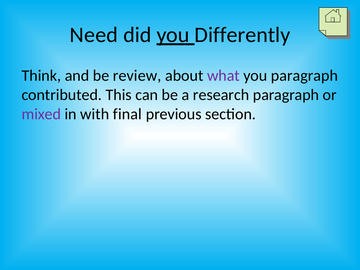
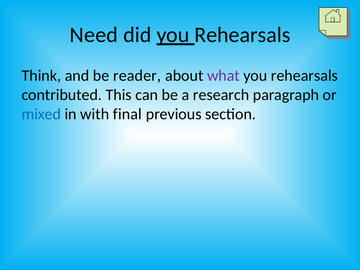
Differently: Differently -> Rehearsals (242, 35)
review: review -> reader (137, 76)
paragraph: paragraph -> rehearsals (304, 76)
mixed colour: purple -> blue (41, 114)
